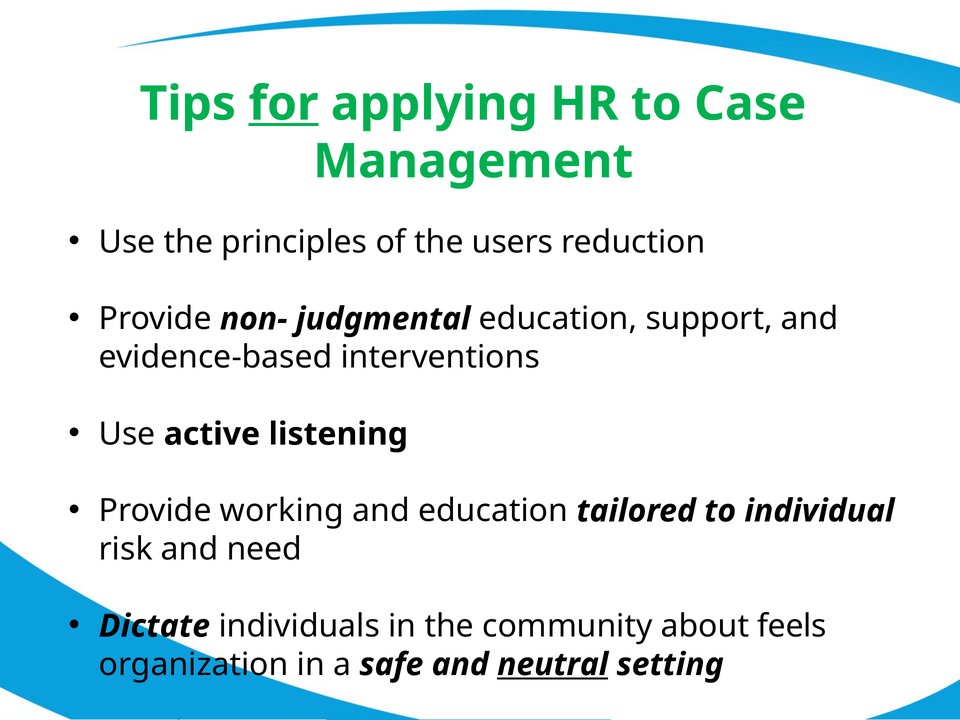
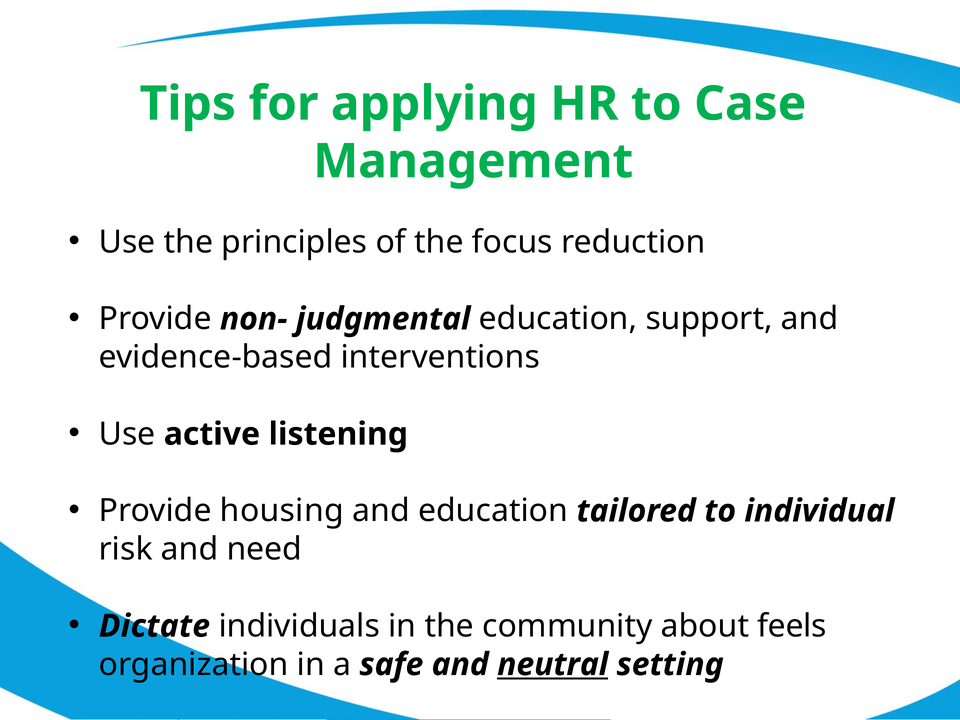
for underline: present -> none (283, 104)
users: users -> focus (512, 242)
working: working -> housing (282, 511)
